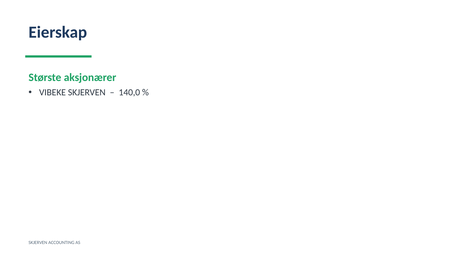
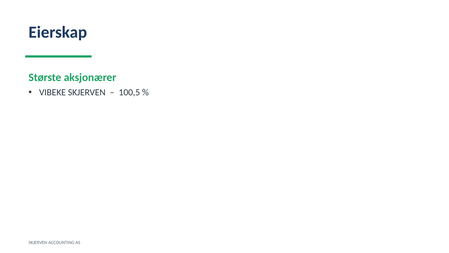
140,0: 140,0 -> 100,5 (129, 92)
